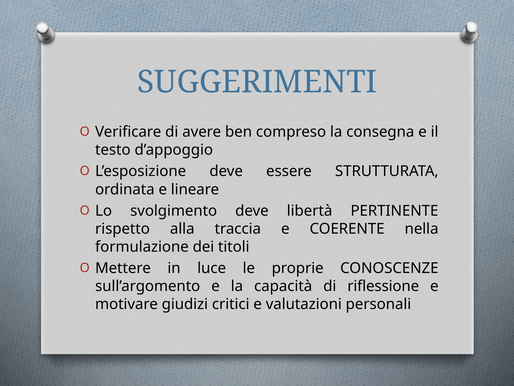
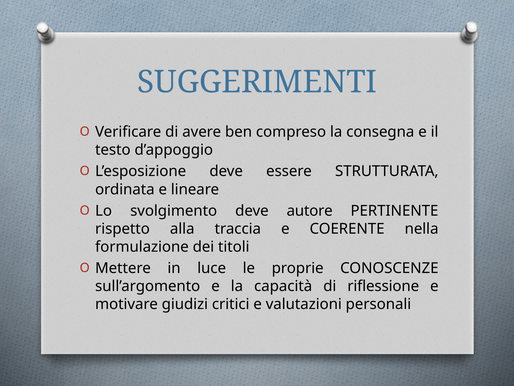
libertà: libertà -> autore (310, 211)
